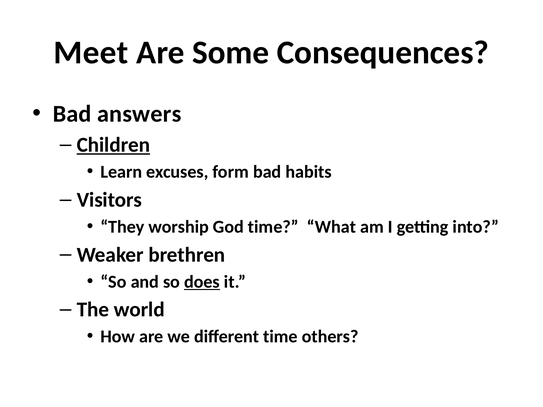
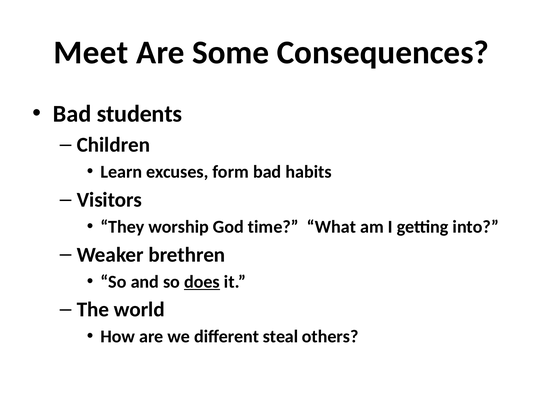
answers: answers -> students (139, 114)
Children underline: present -> none (113, 145)
different time: time -> steal (280, 337)
